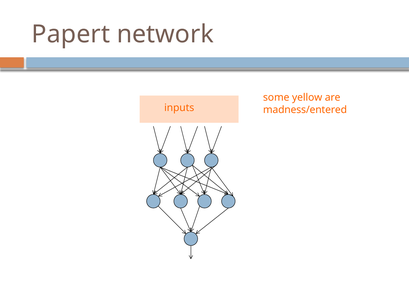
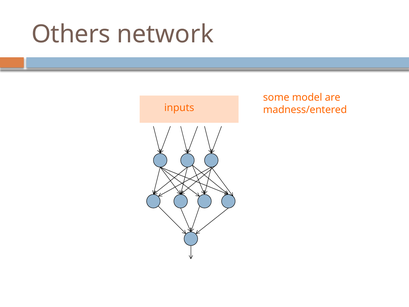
Papert: Papert -> Others (71, 34)
yellow: yellow -> model (307, 97)
